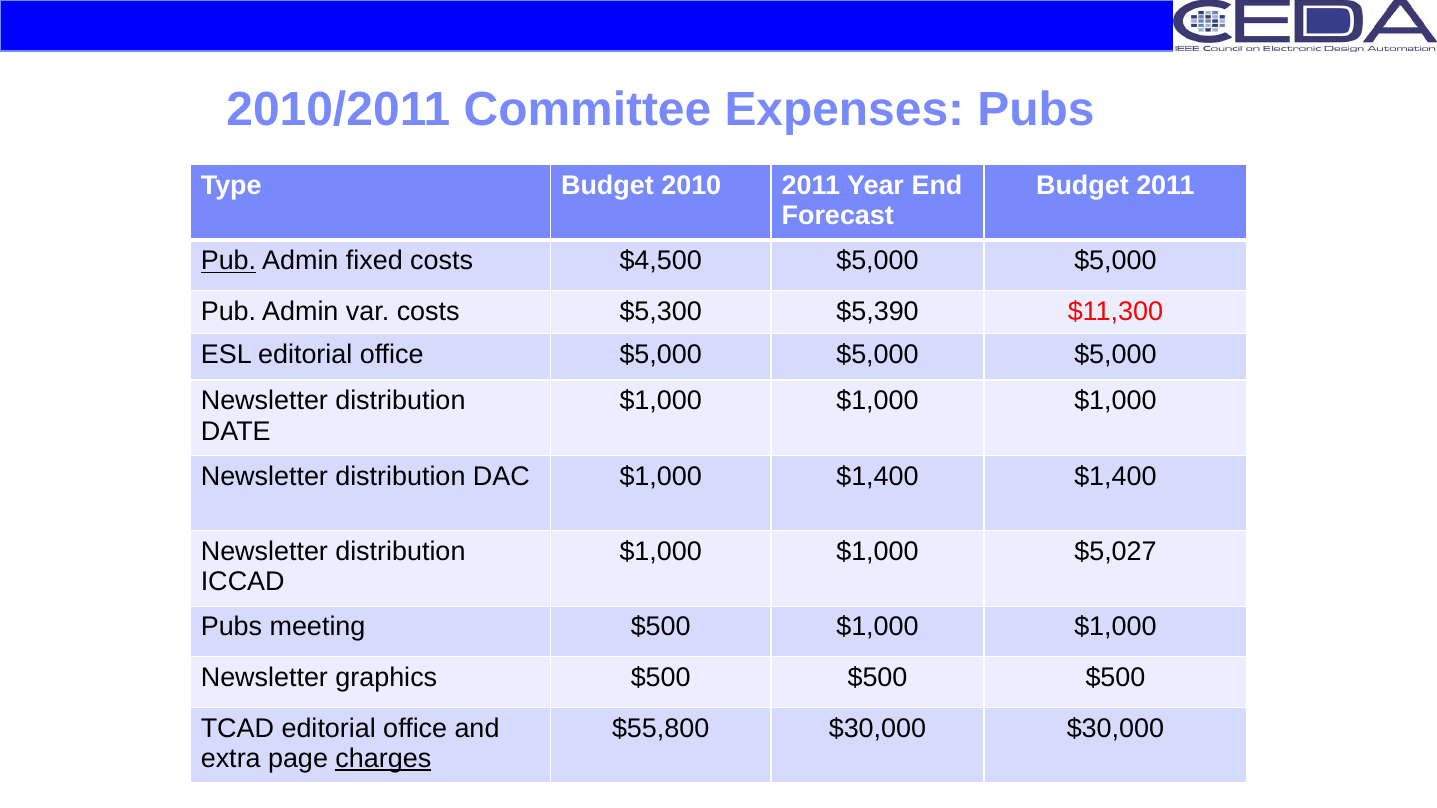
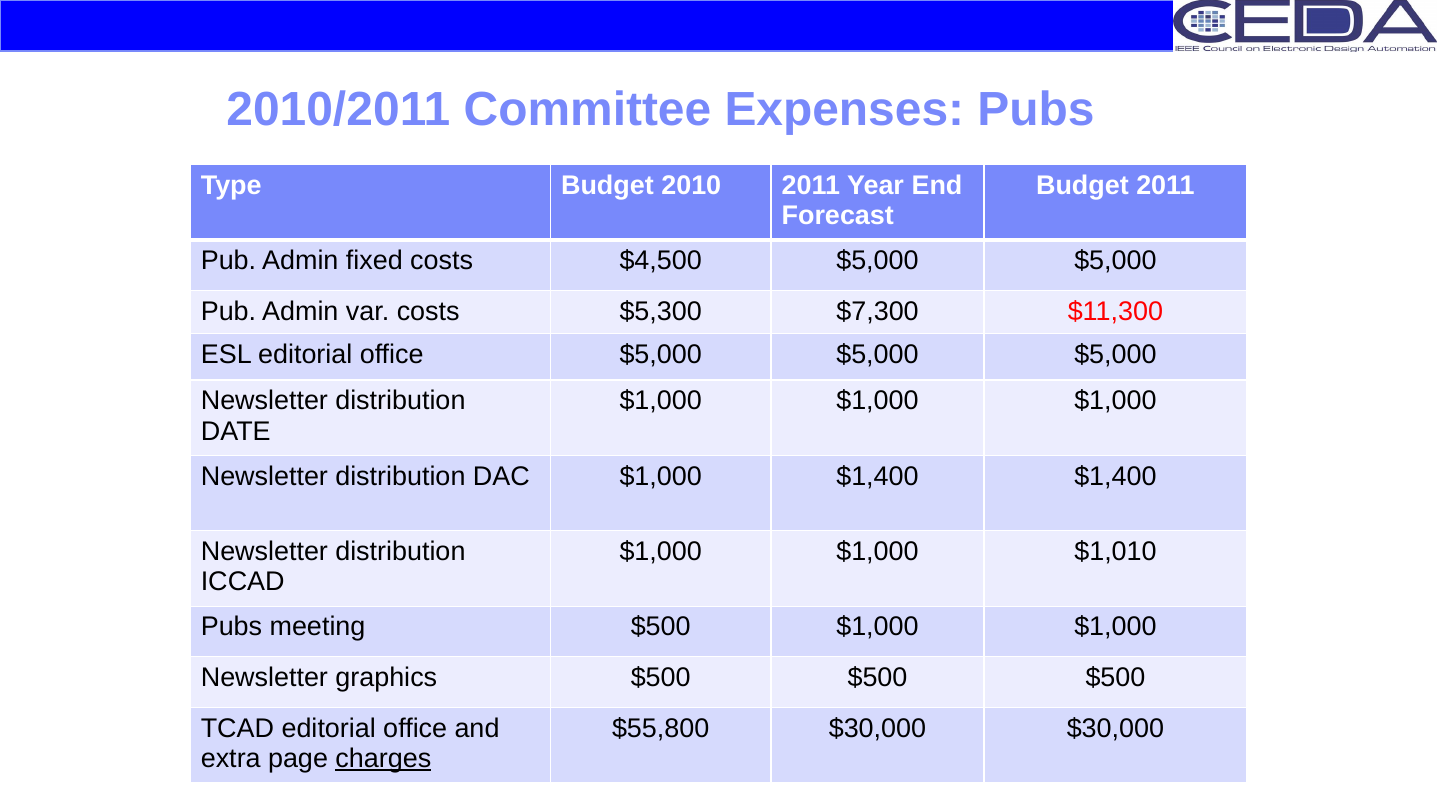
Pub underline: present -> none (229, 261)
$5,390: $5,390 -> $7,300 (878, 311)
$5,027: $5,027 -> $1,010 (1116, 552)
